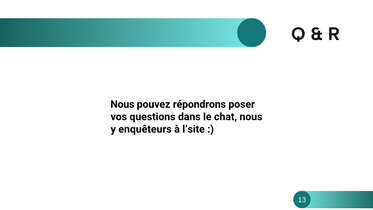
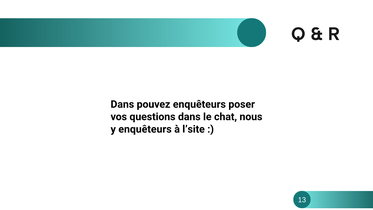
Nous: Nous -> Dans (122, 104)
pouvez répondrons: répondrons -> enquêteurs (199, 104)
